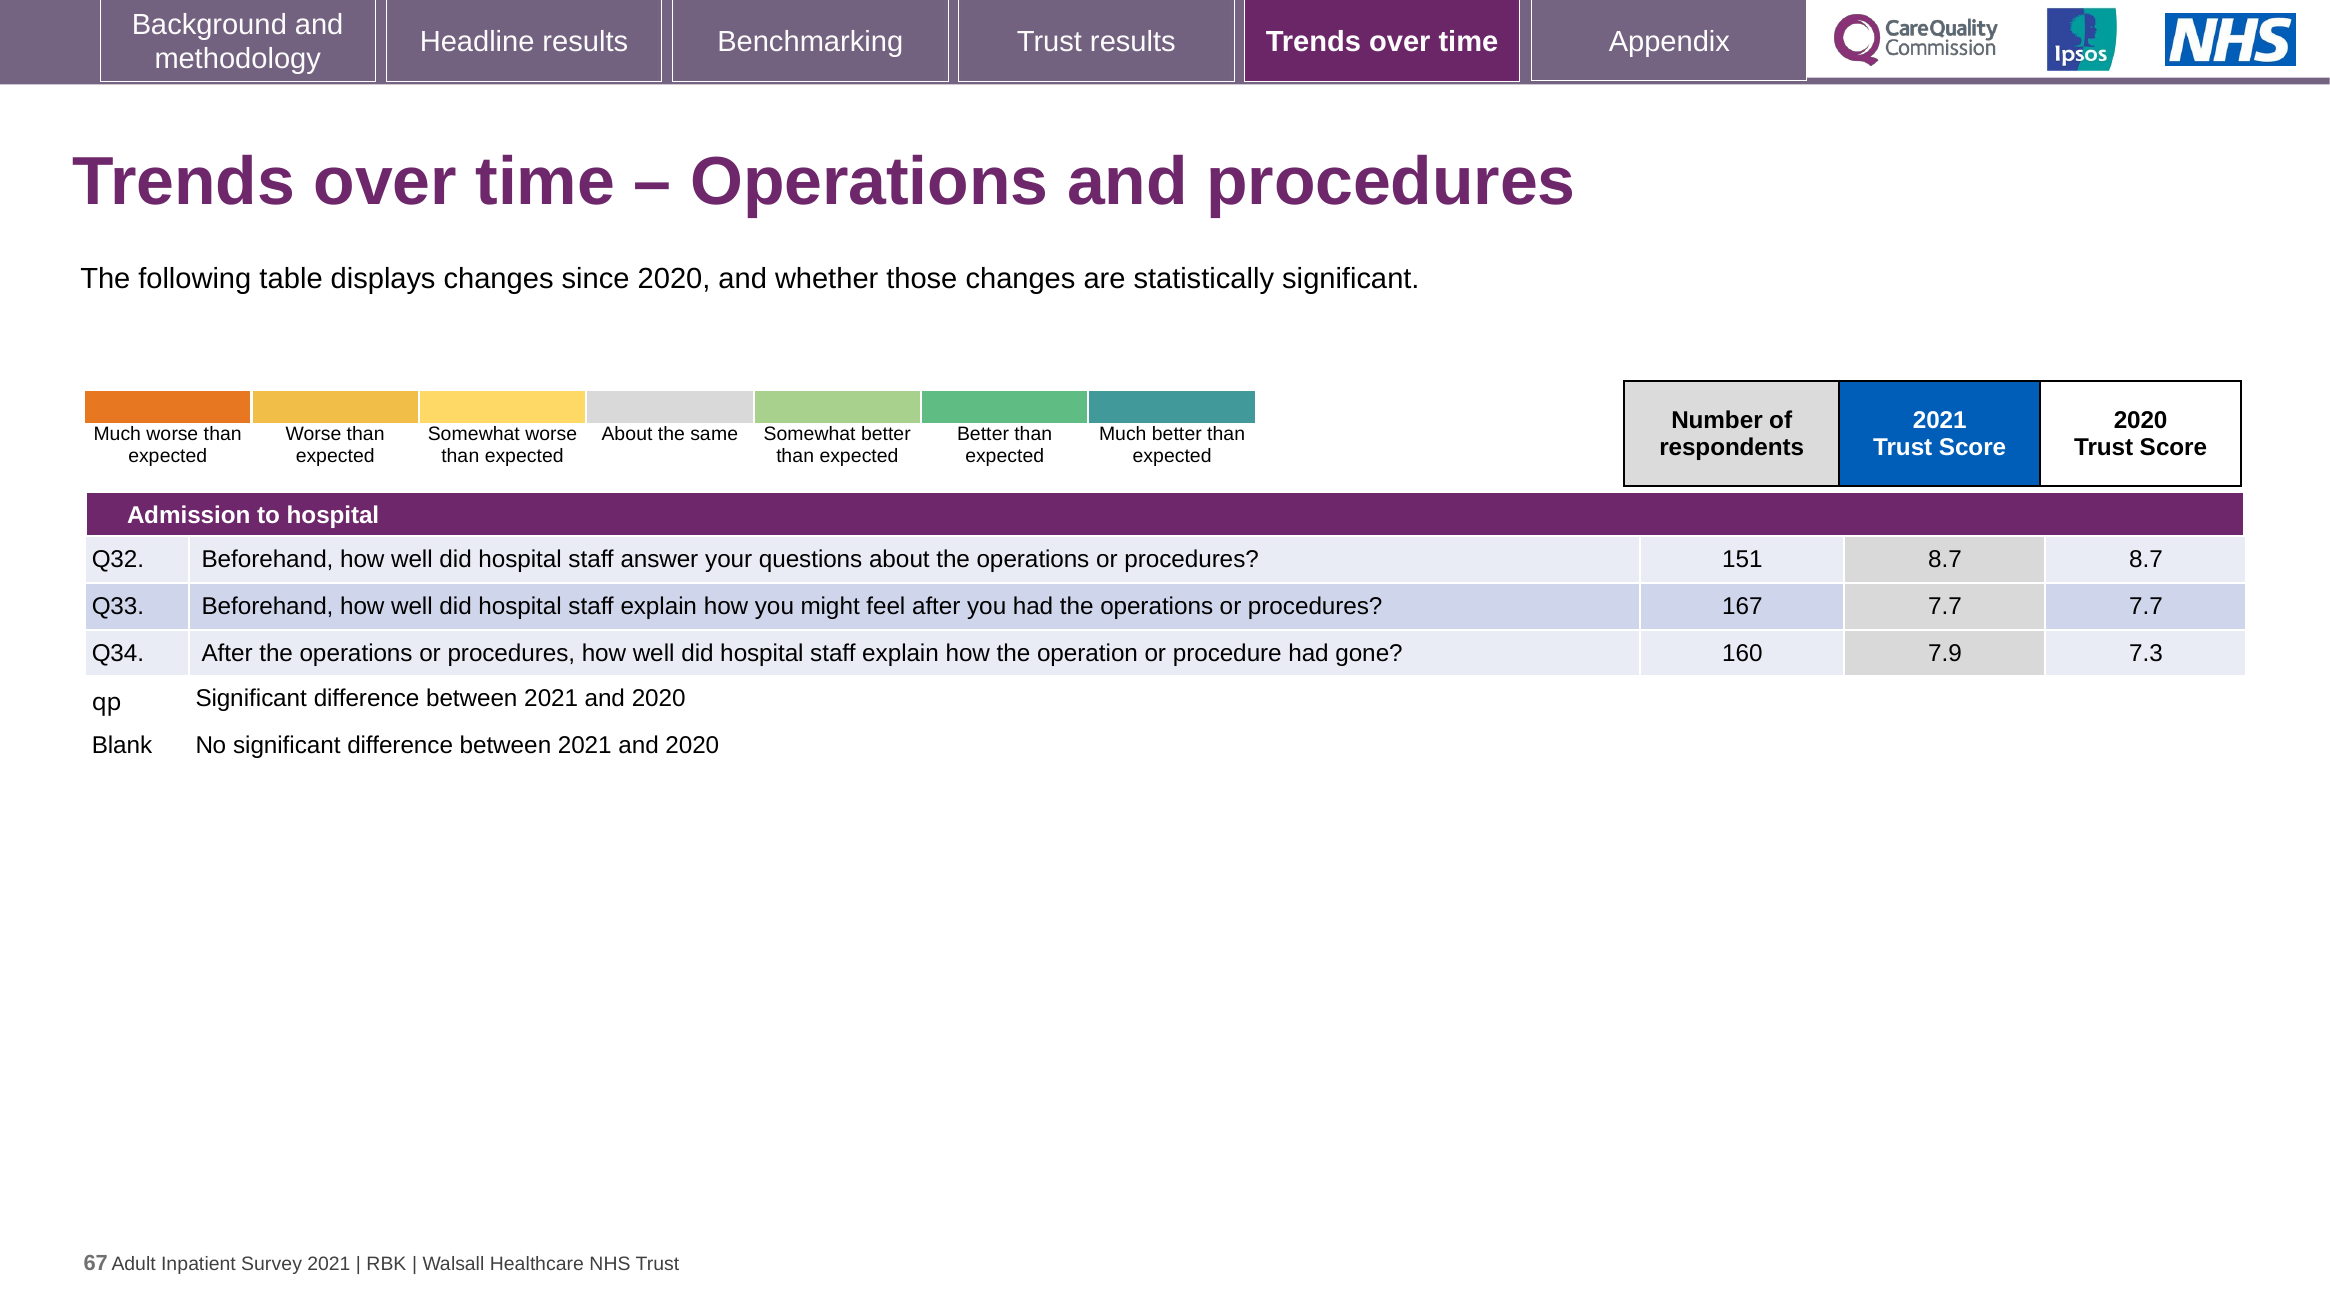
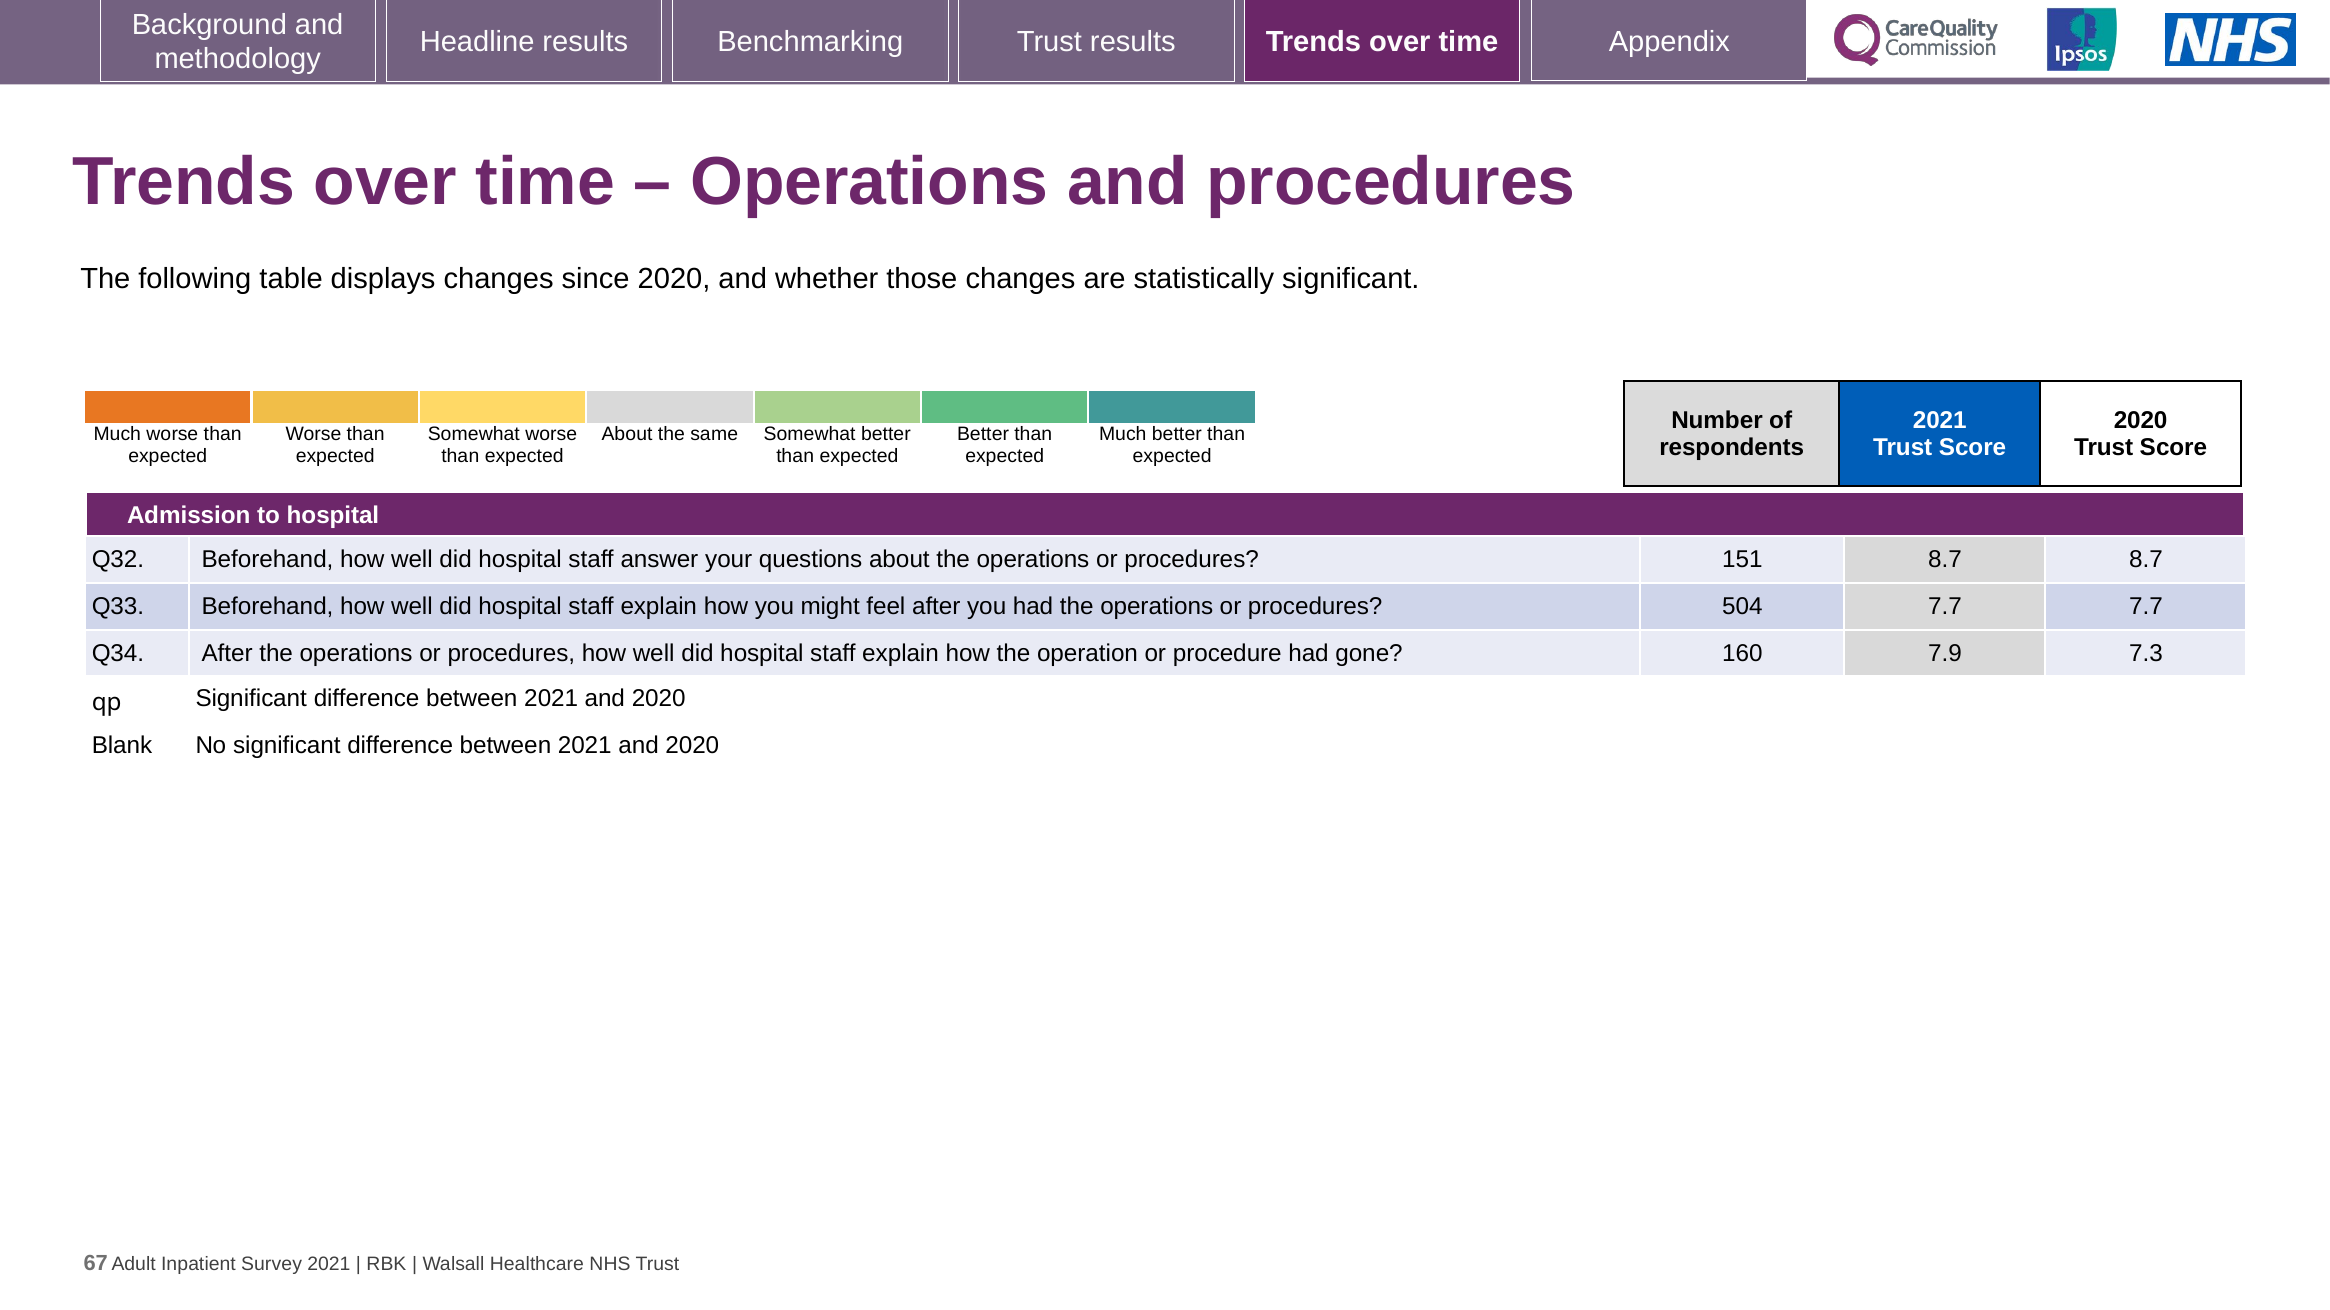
167: 167 -> 504 (1742, 607)
